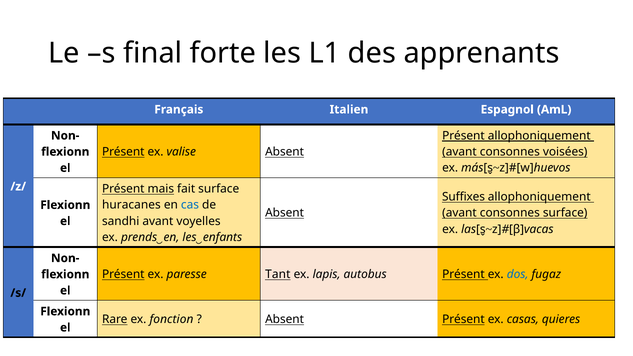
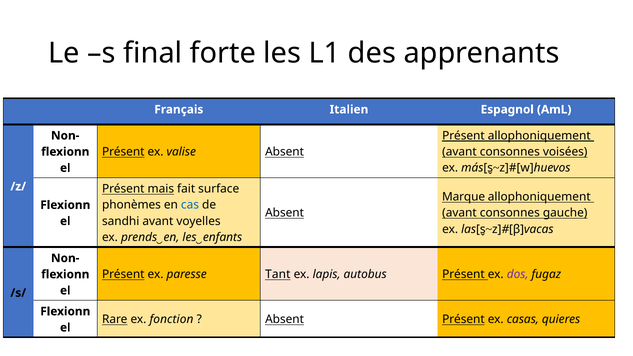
Suffixes: Suffixes -> Marque (464, 197)
huracanes: huracanes -> phonèmes (131, 205)
consonnes surface: surface -> gauche (565, 213)
dos colour: blue -> purple (518, 274)
